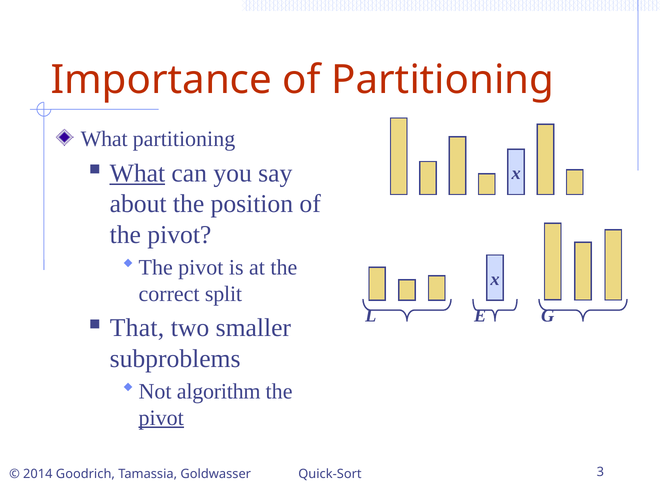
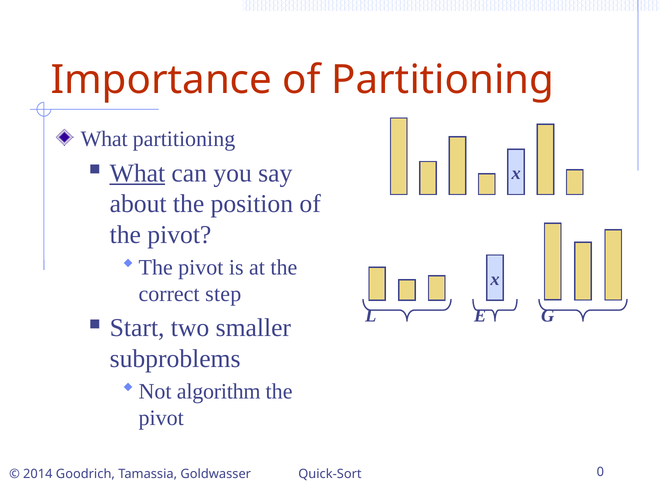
split: split -> step (223, 294)
That: That -> Start (137, 328)
pivot underline: present -> none (161, 418)
3: 3 -> 0 (600, 472)
